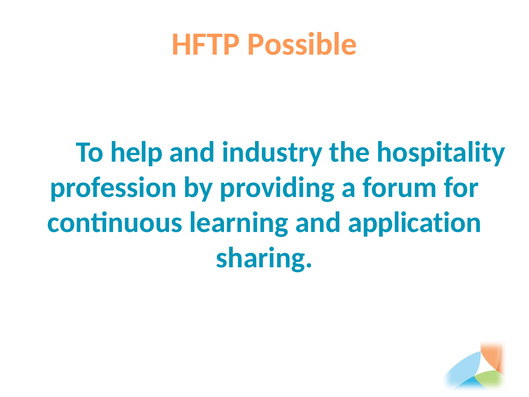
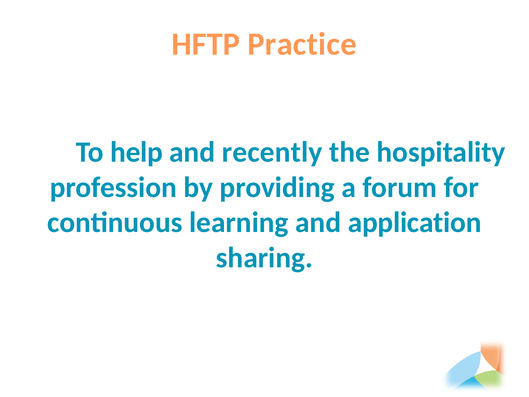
Possible: Possible -> Practice (302, 44)
industry: industry -> recently (272, 152)
